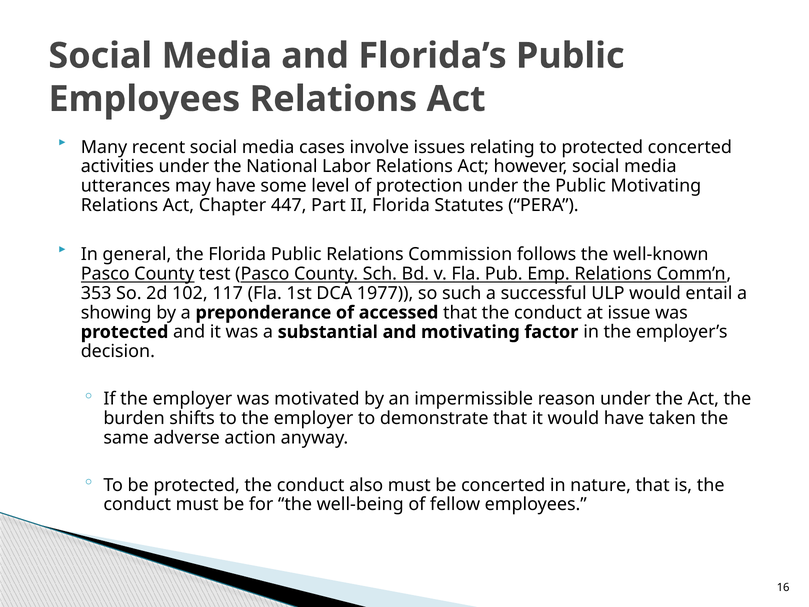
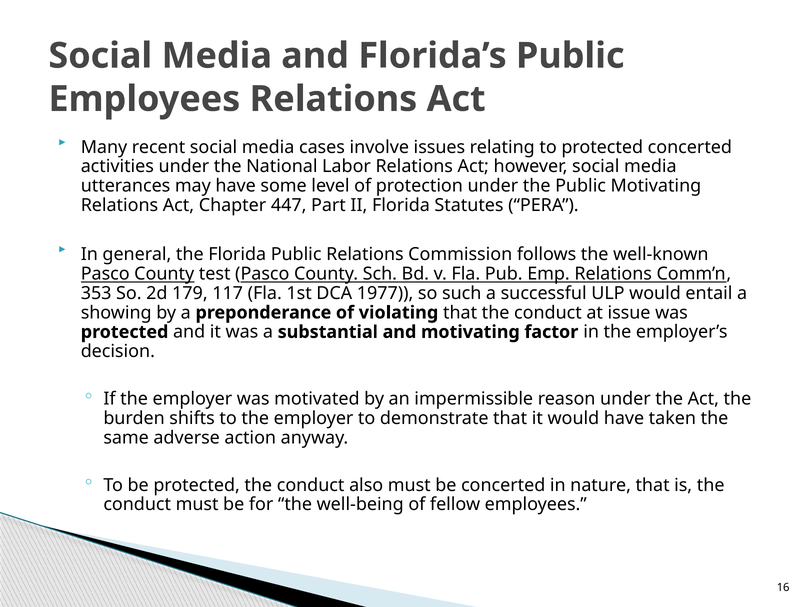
102: 102 -> 179 (190, 293)
accessed: accessed -> violating (398, 312)
